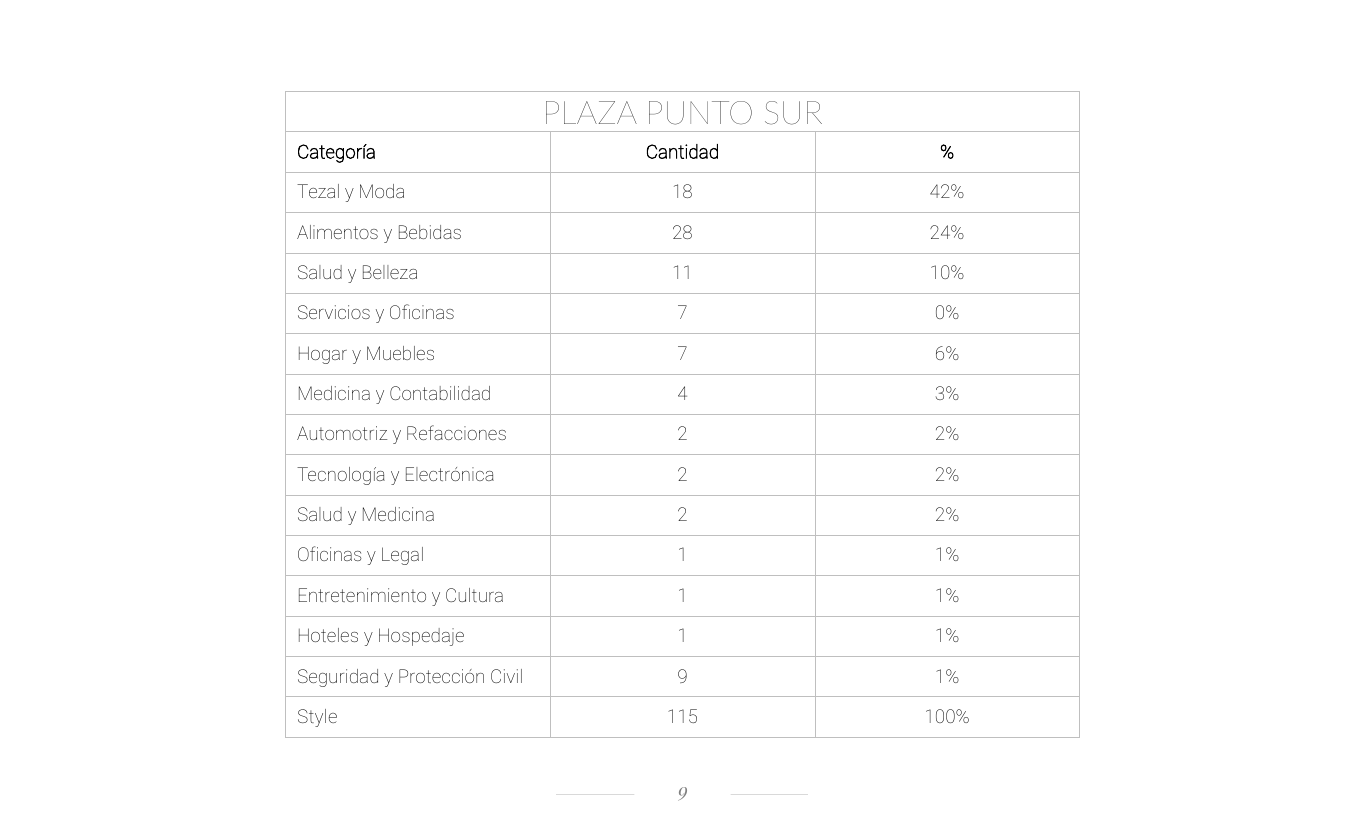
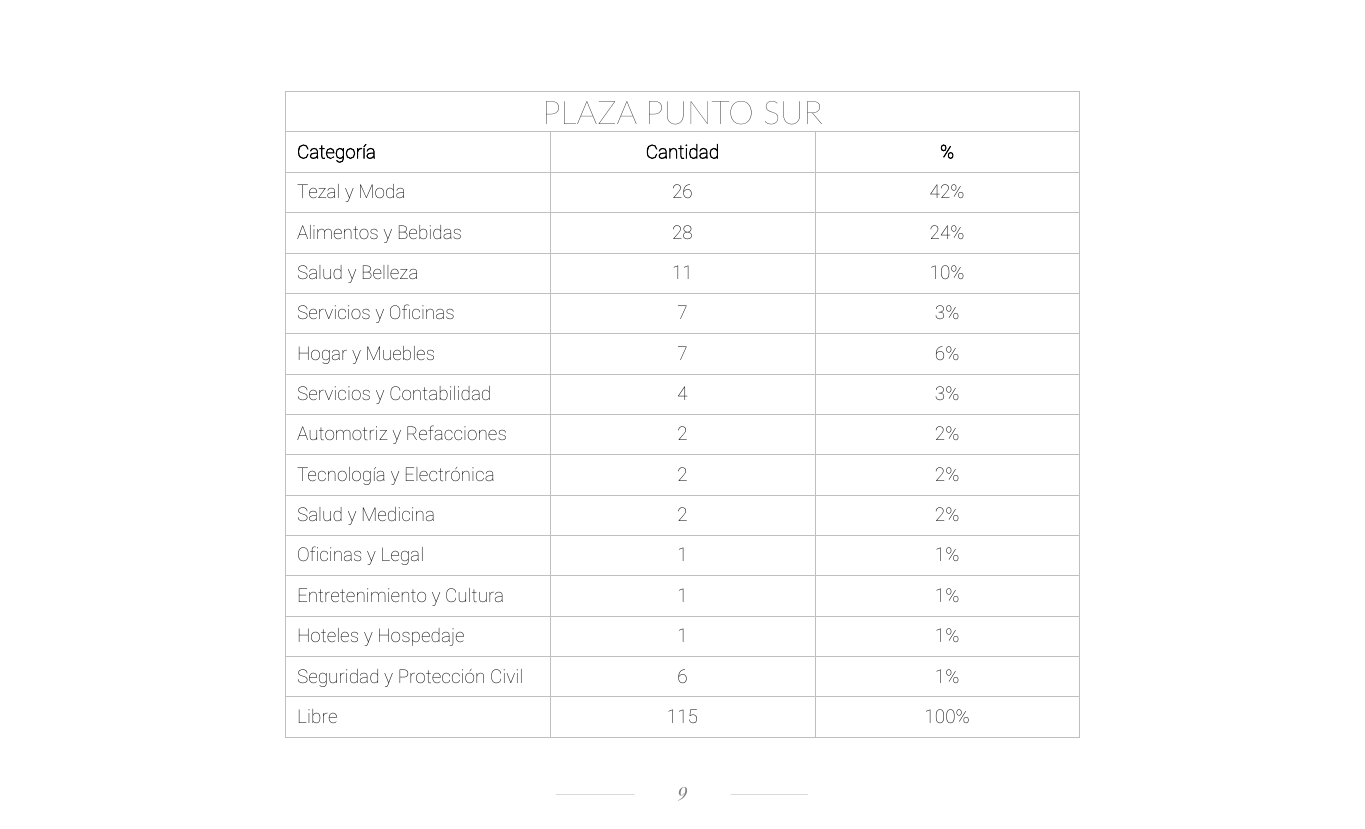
18: 18 -> 26 (682, 192)
7 0%: 0% -> 3% (947, 313)
Medicina: Medicina -> Servicios (334, 394)
Civil 9: 9 -> 6 (683, 677)
Style: Style -> Libre (317, 717)
